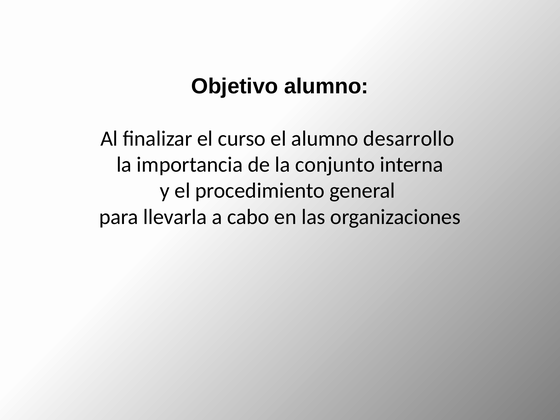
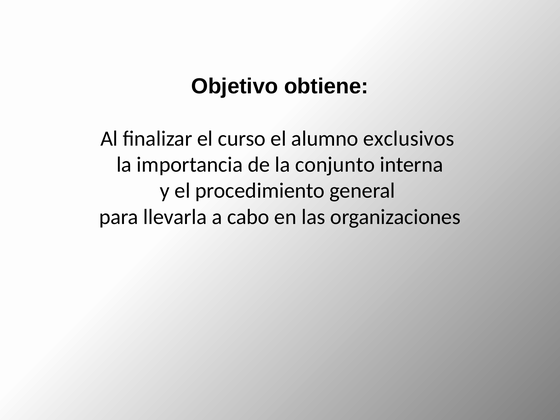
Objetivo alumno: alumno -> obtiene (326, 86)
desarrollo: desarrollo -> exclusivos (409, 138)
